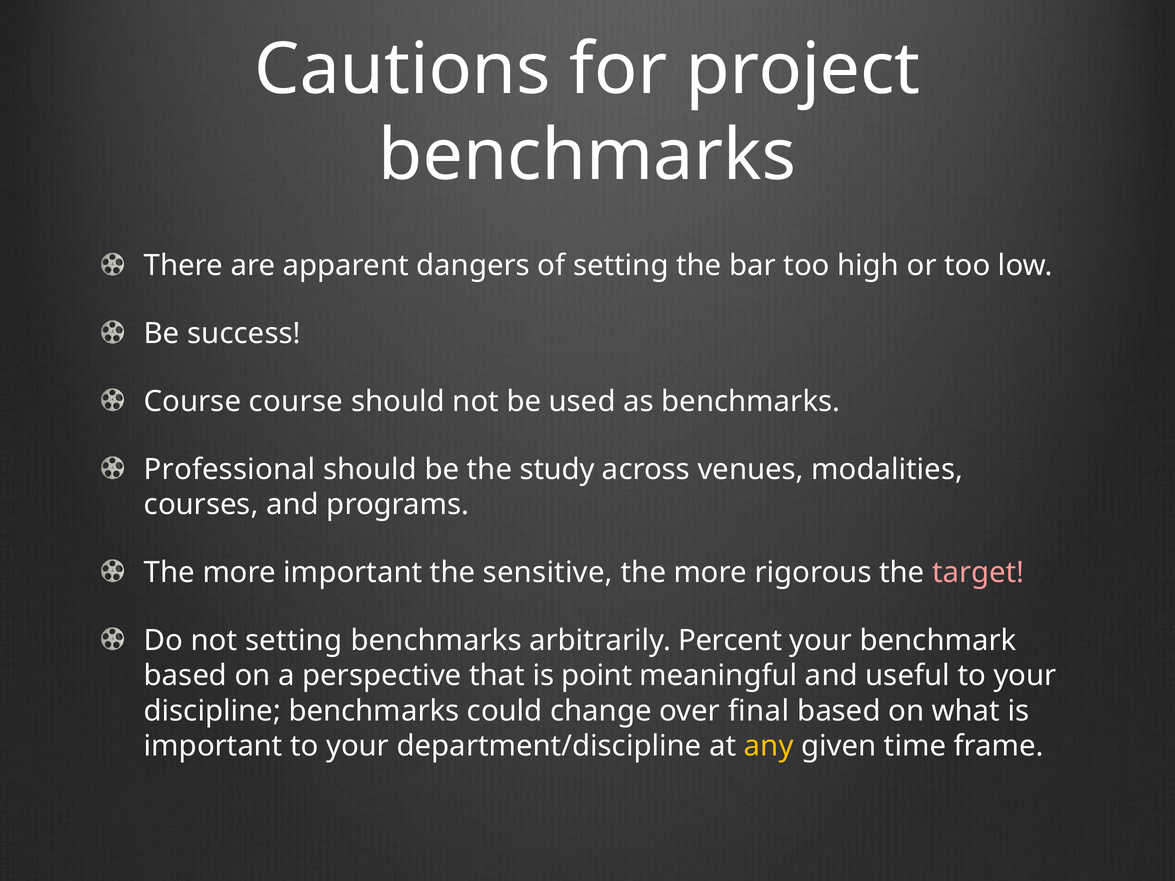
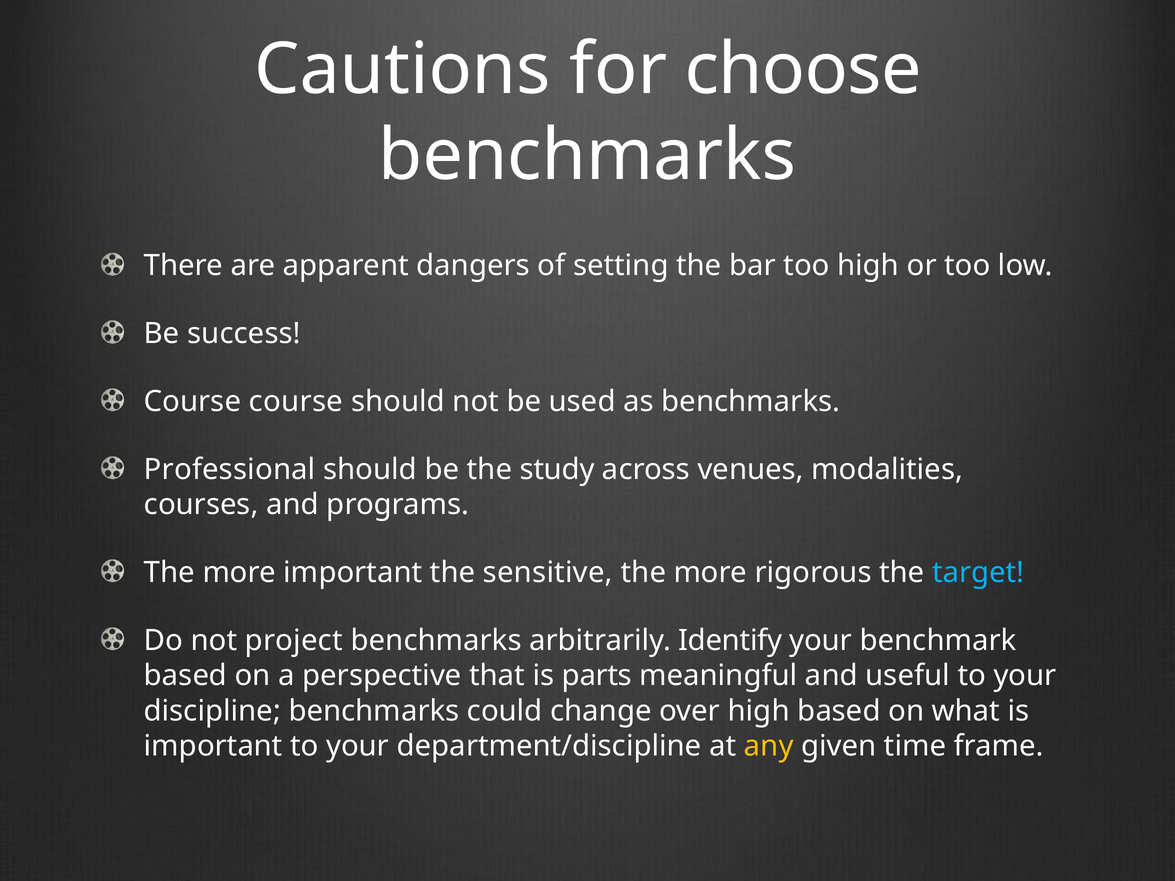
project: project -> choose (803, 69)
target colour: pink -> light blue (978, 573)
not setting: setting -> project (294, 641)
Percent: Percent -> Identify (730, 641)
point: point -> parts (597, 676)
over final: final -> high (759, 711)
